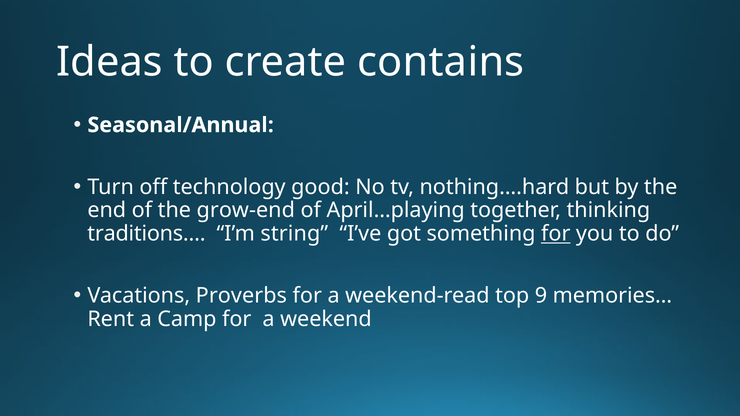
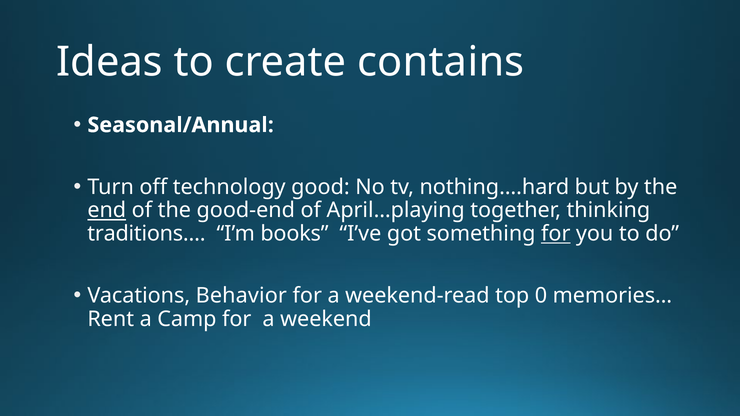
end underline: none -> present (107, 210)
grow-end: grow-end -> good-end (246, 210)
string: string -> books (294, 234)
Proverbs: Proverbs -> Behavior (241, 296)
9: 9 -> 0 (541, 296)
